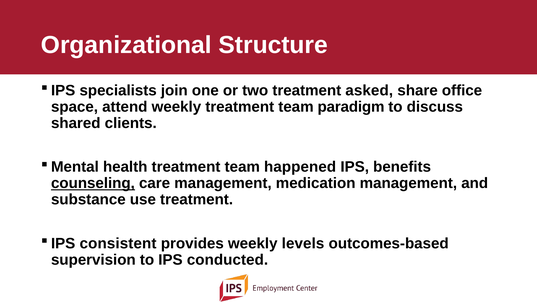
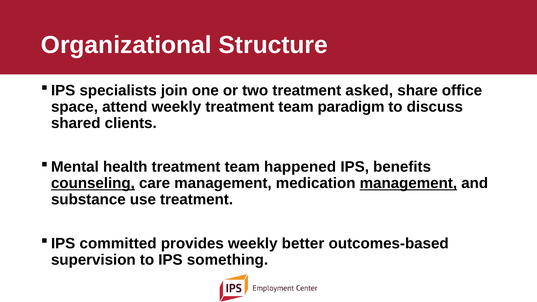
management underline: none -> present (408, 183)
consistent: consistent -> committed (118, 244)
levels: levels -> better (303, 244)
conducted: conducted -> something (227, 260)
